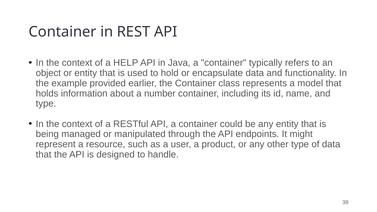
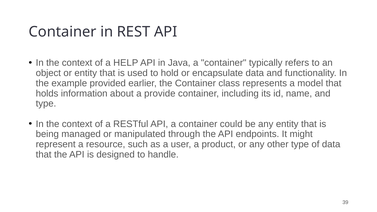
number: number -> provide (160, 93)
